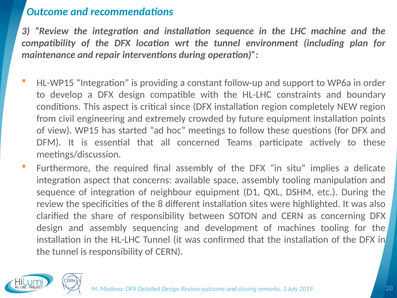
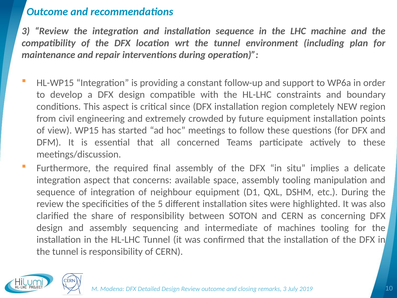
8: 8 -> 5 (160, 204)
development: development -> intermediate (231, 228)
